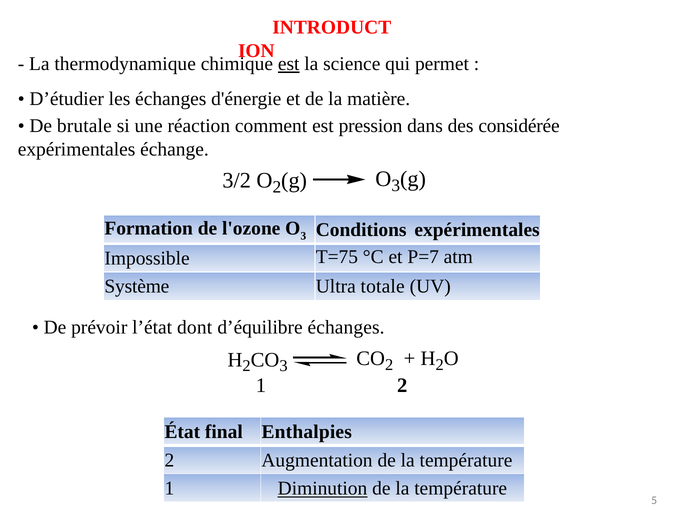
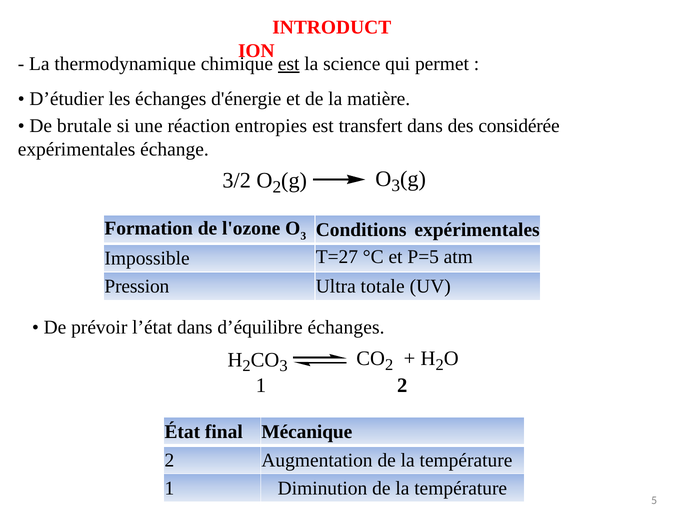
comment: comment -> entropies (271, 126)
pression: pression -> transfert (371, 126)
T=75: T=75 -> T=27 (337, 257)
P=7: P=7 -> P=5 (423, 257)
Système: Système -> Pression (137, 287)
l’état dont: dont -> dans (195, 328)
Enthalpies: Enthalpies -> Mécanique (307, 432)
Diminution underline: present -> none (323, 489)
